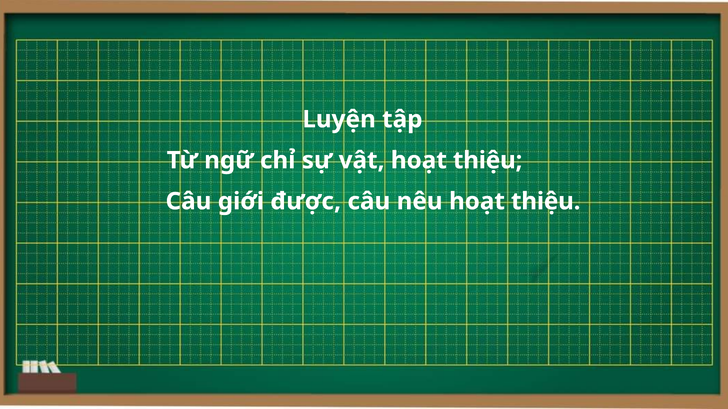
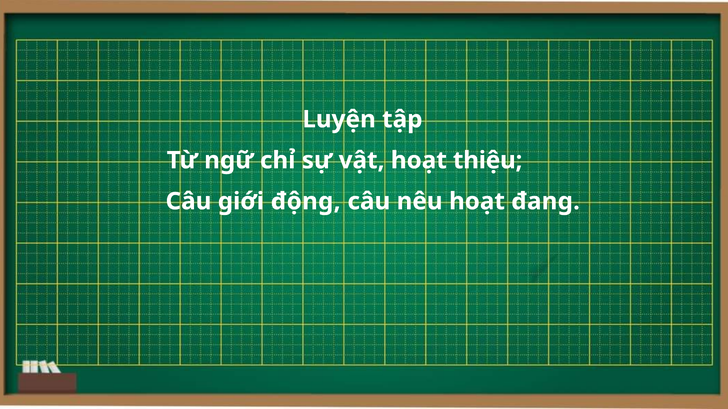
được: được -> động (306, 202)
nêu hoạt thiệu: thiệu -> đang (546, 202)
